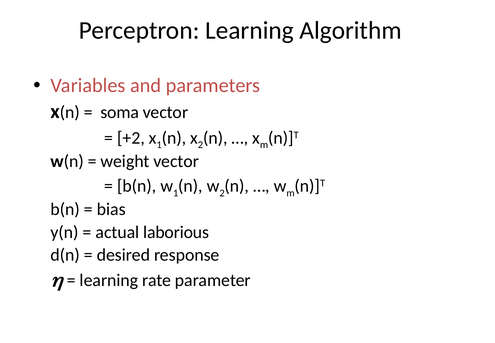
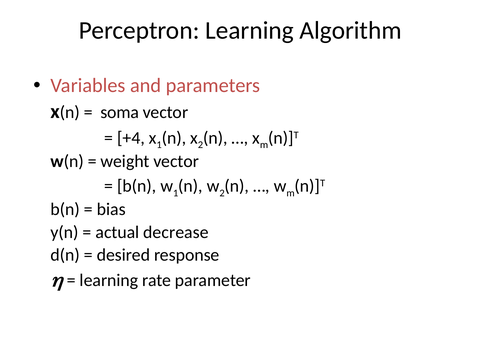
+2: +2 -> +4 (131, 138)
laborious: laborious -> decrease (176, 232)
